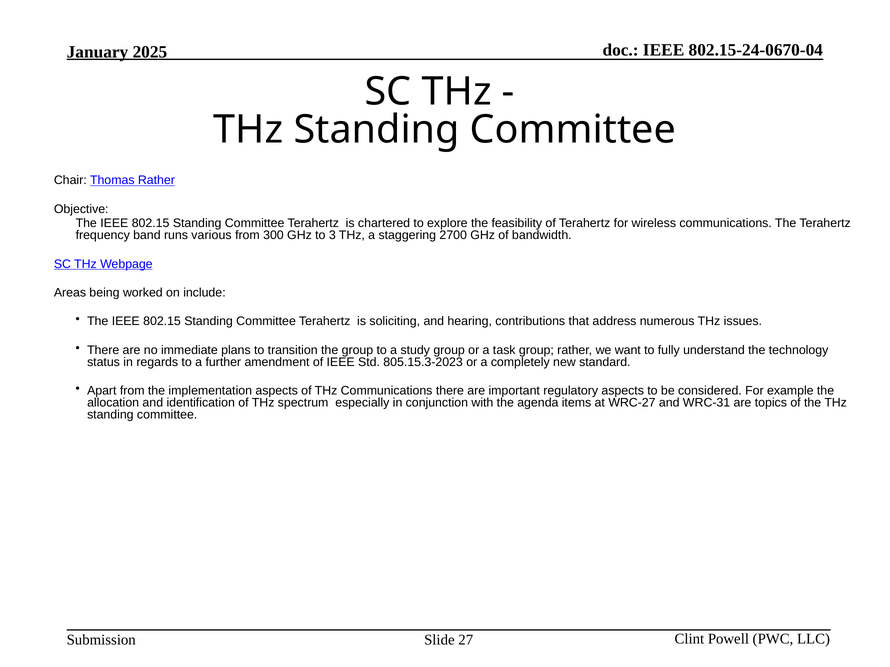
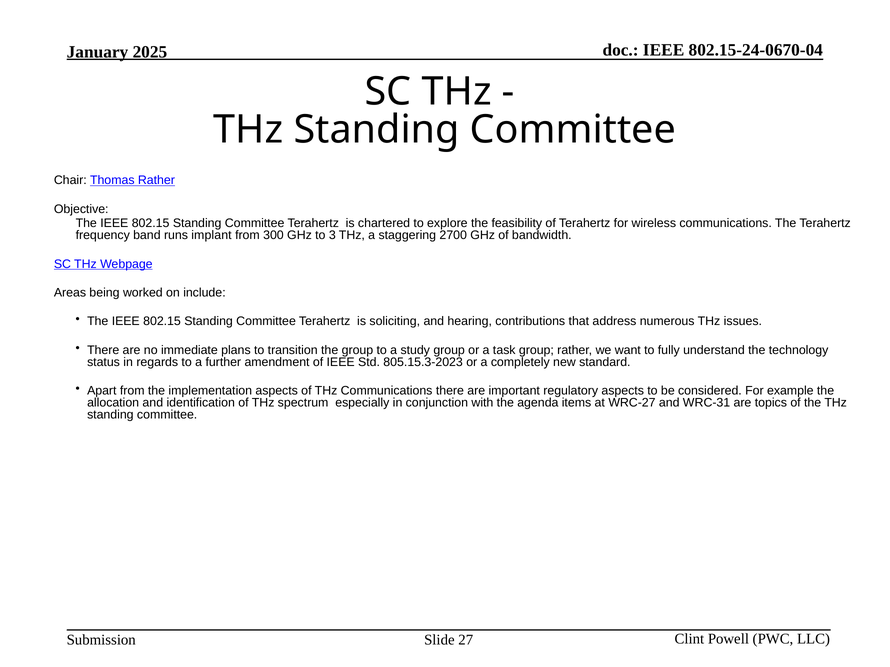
various: various -> implant (211, 235)
